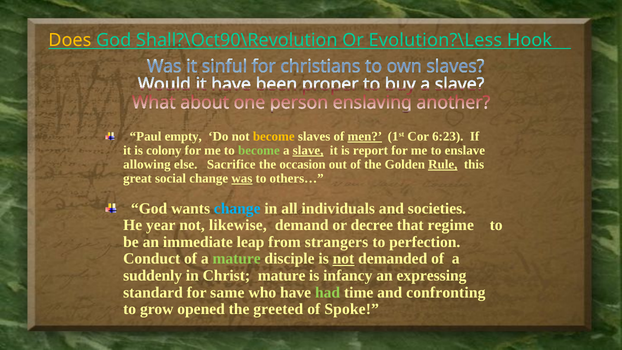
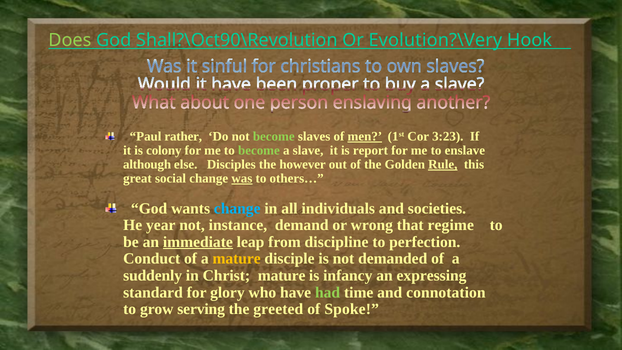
Does colour: yellow -> light green (70, 40)
Evolution?\Less: Evolution?\Less -> Evolution?\Very (435, 40)
empty: empty -> rather (183, 136)
become colour: yellow -> light green (274, 136)
6:23: 6:23 -> 3:23 (448, 136)
slave underline: present -> none (308, 150)
allowing: allowing -> although (147, 164)
Sacrifice: Sacrifice -> Disciples (231, 164)
occasion: occasion -> however (303, 164)
likewise: likewise -> instance (238, 225)
decree: decree -> wrong (372, 225)
immediate underline: none -> present (198, 242)
strangers: strangers -> discipline (337, 242)
mature colour: light green -> yellow (237, 259)
not underline: present -> none (343, 259)
same: same -> glory (227, 292)
confronting: confronting -> connotation (446, 292)
opened: opened -> serving (201, 309)
